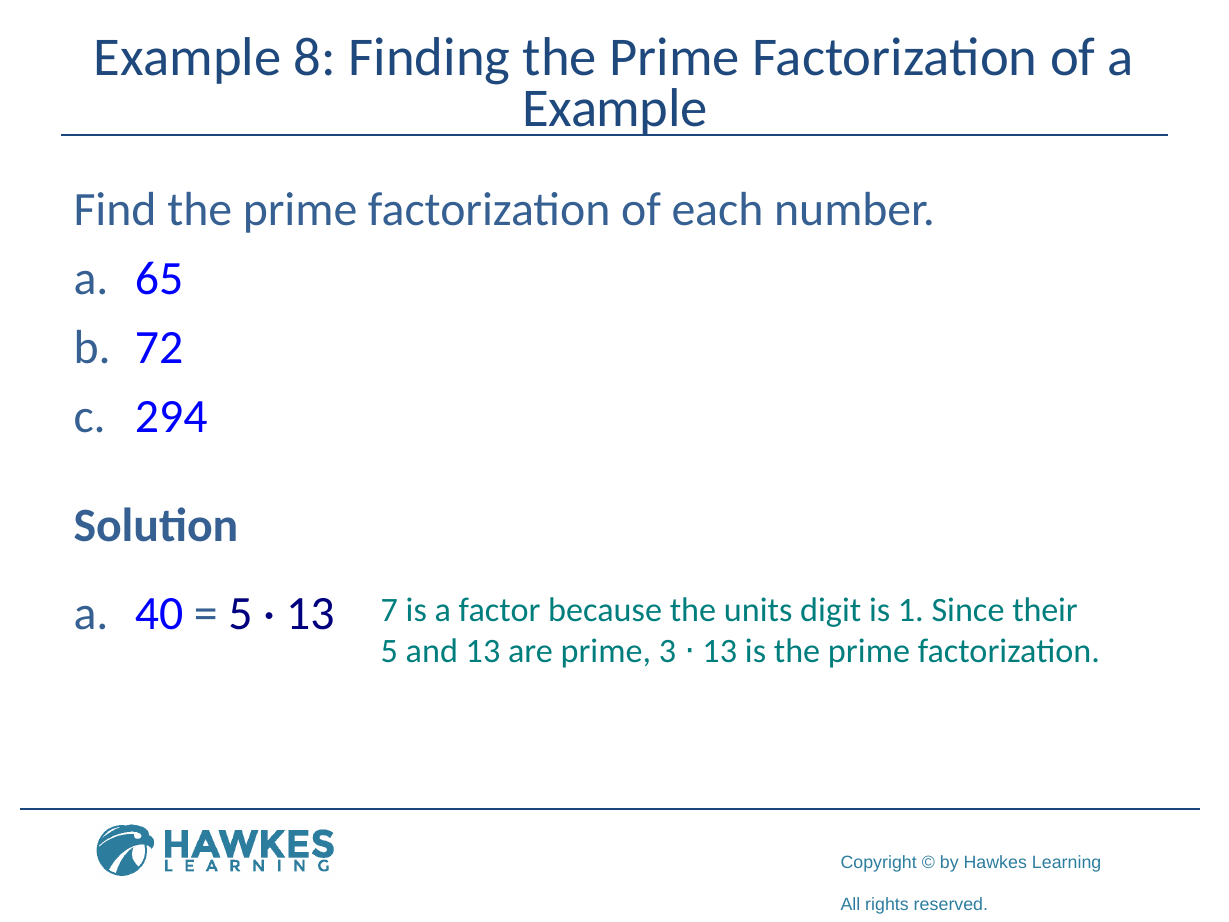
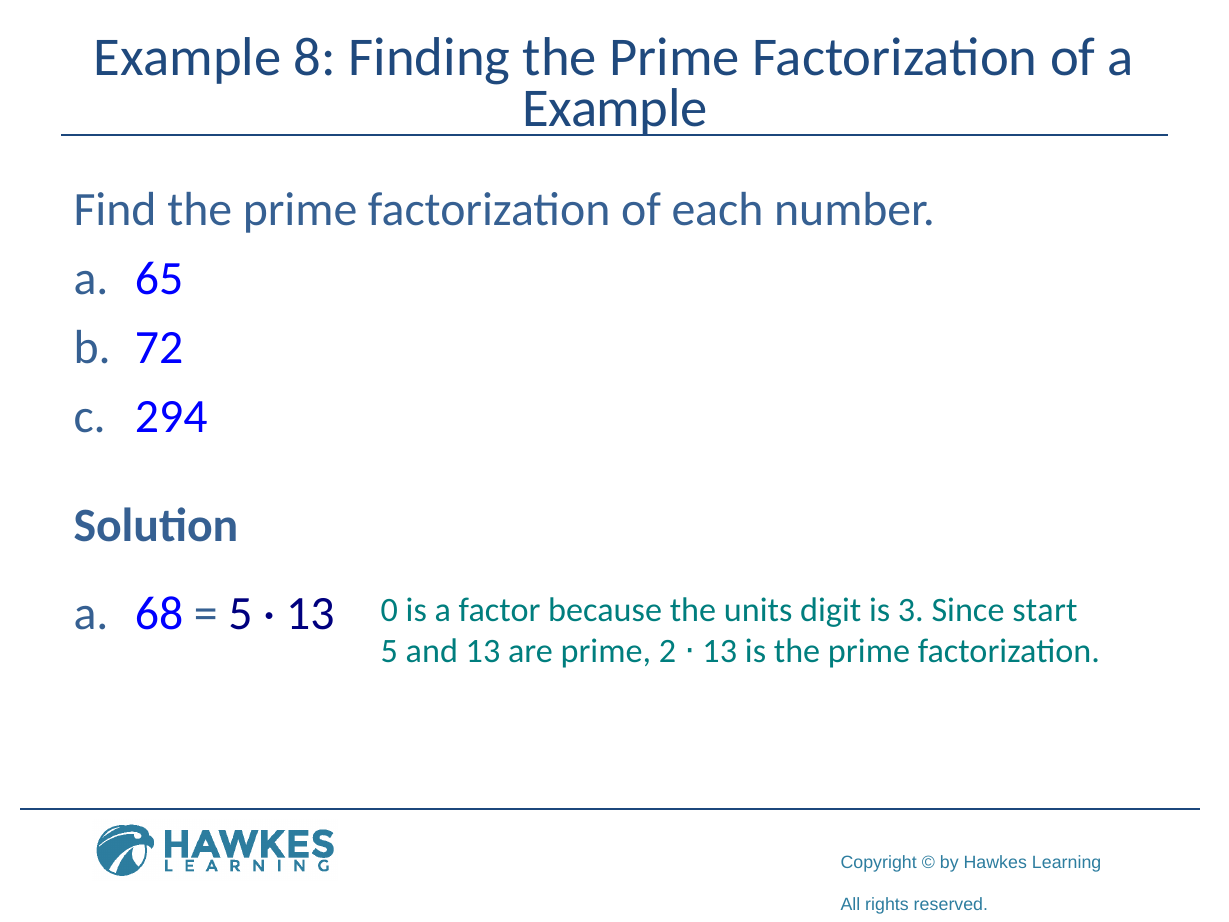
40: 40 -> 68 (159, 614)
7: 7 -> 0 (389, 610)
1: 1 -> 3 (911, 610)
their: their -> start (1045, 610)
3: 3 -> 2 (667, 651)
